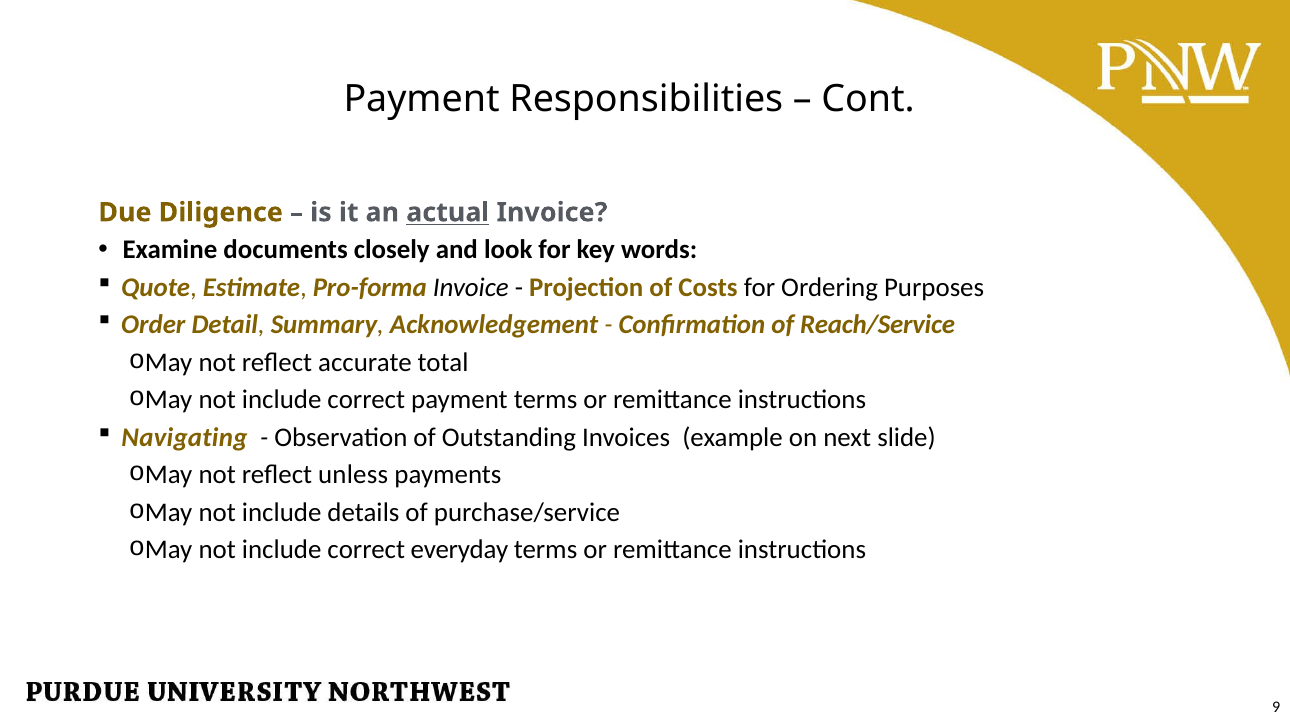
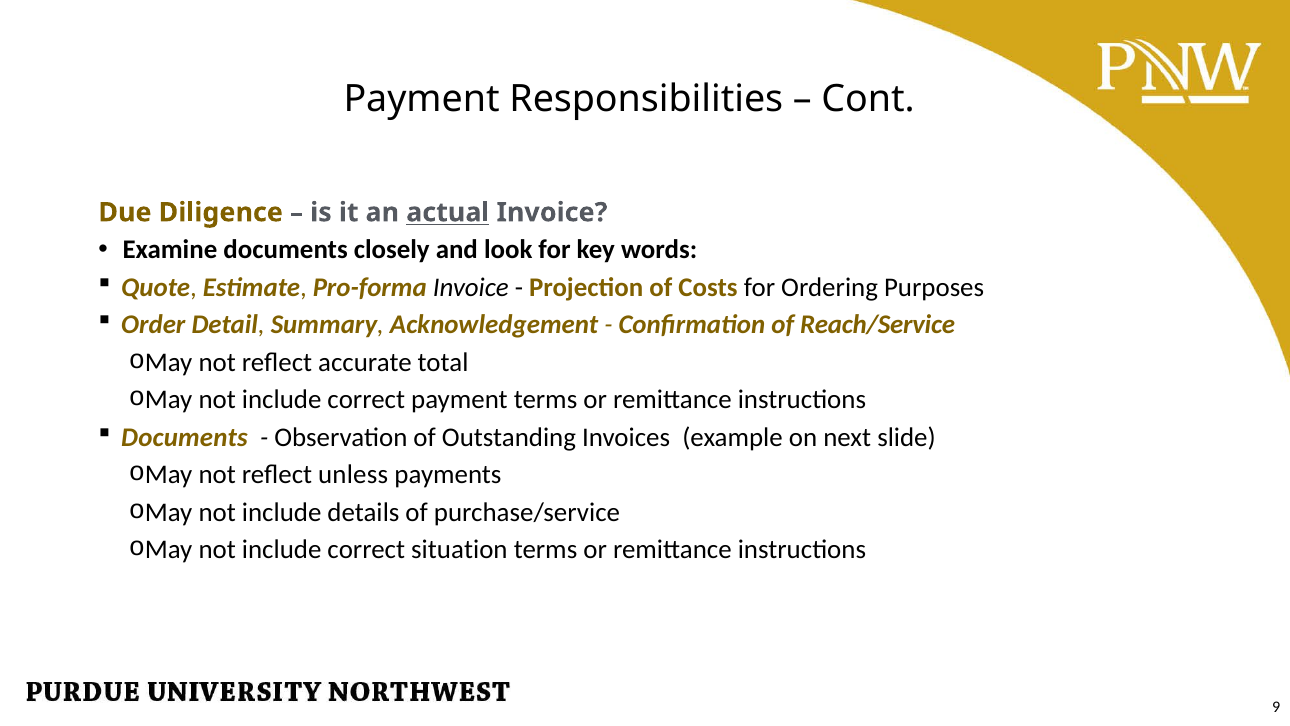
Navigating: Navigating -> Documents (184, 437)
everyday: everyday -> situation (459, 550)
